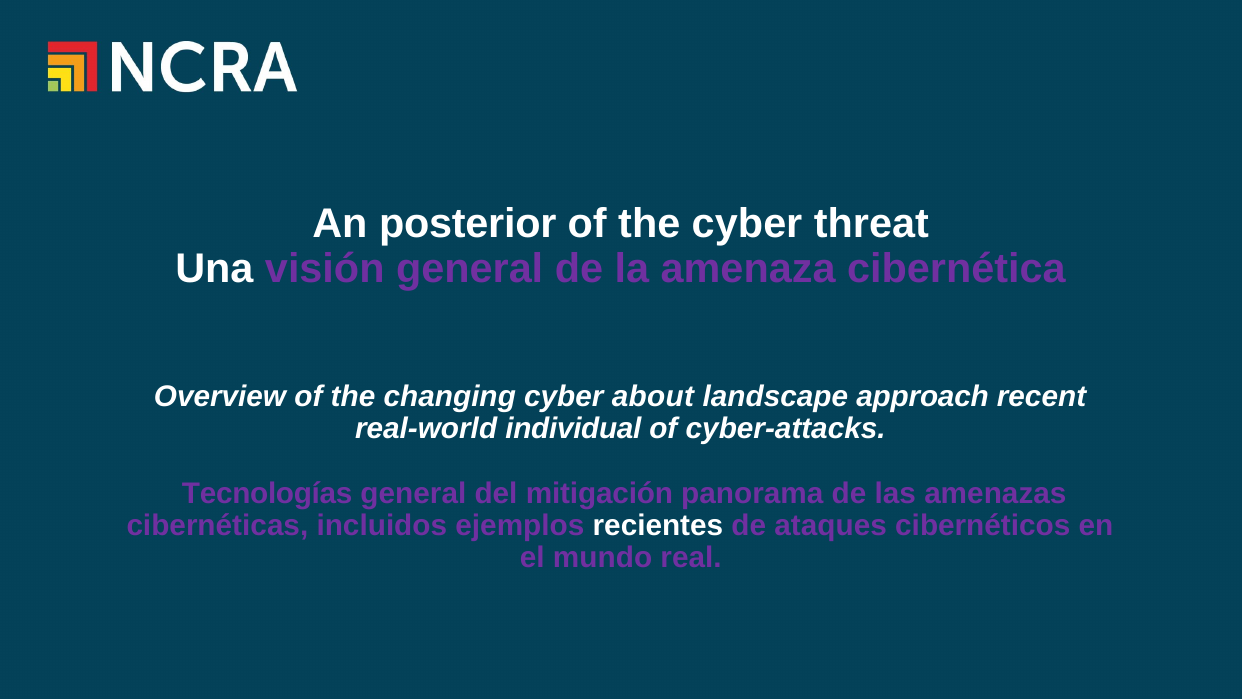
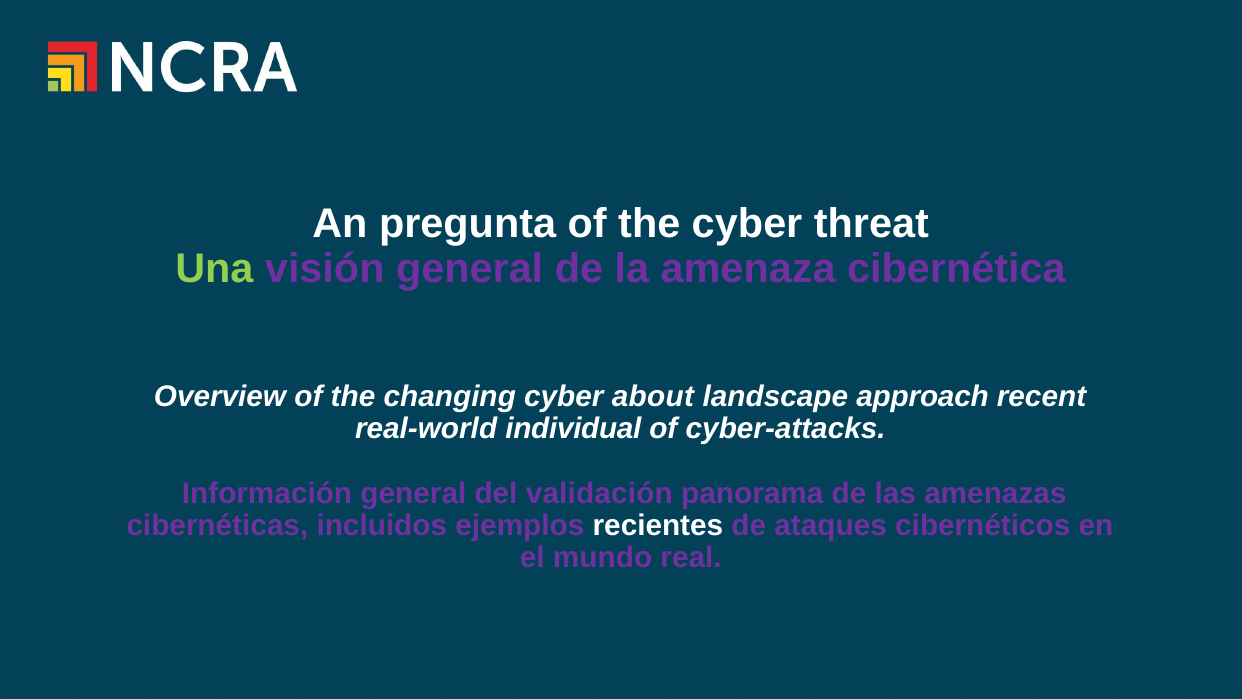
posterior: posterior -> pregunta (468, 224)
Una colour: white -> light green (214, 269)
Tecnologías: Tecnologías -> Información (267, 493)
mitigación: mitigación -> validación (599, 493)
